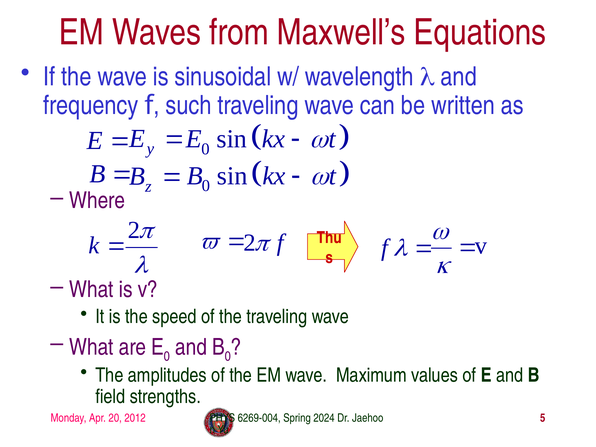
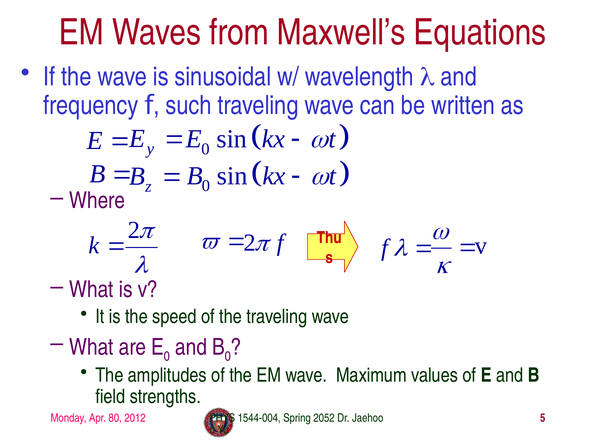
20: 20 -> 80 (115, 418)
6269-004: 6269-004 -> 1544-004 (259, 418)
2024: 2024 -> 2052 (324, 418)
